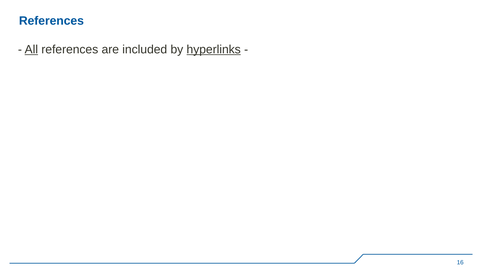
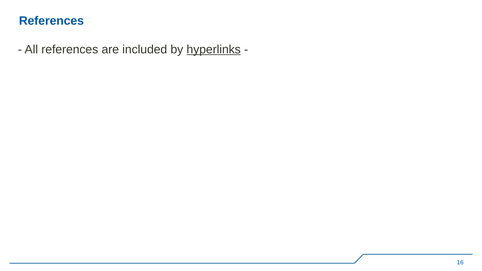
All underline: present -> none (31, 50)
